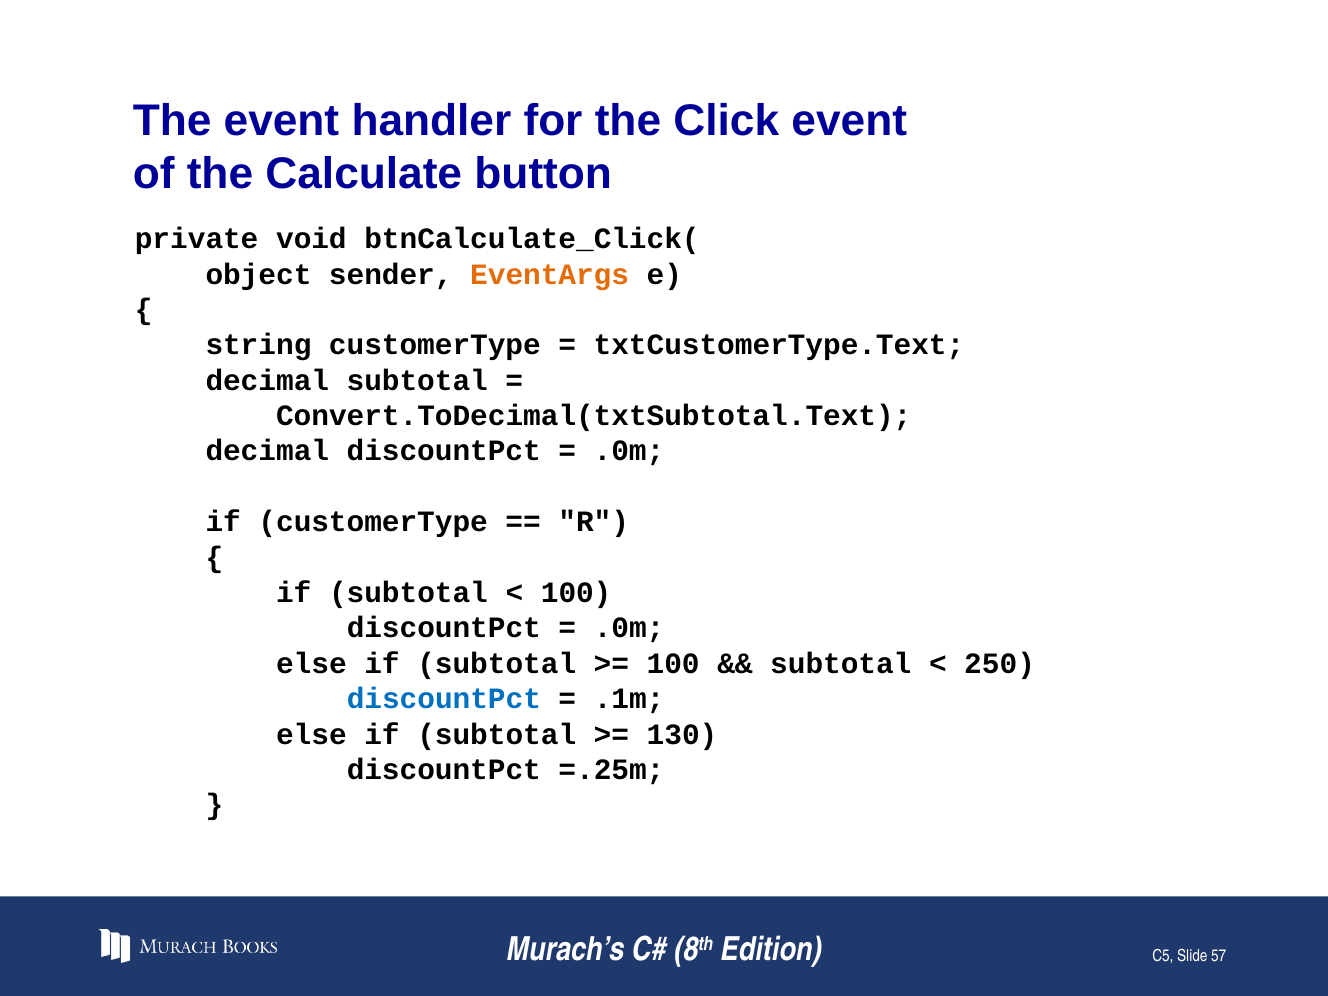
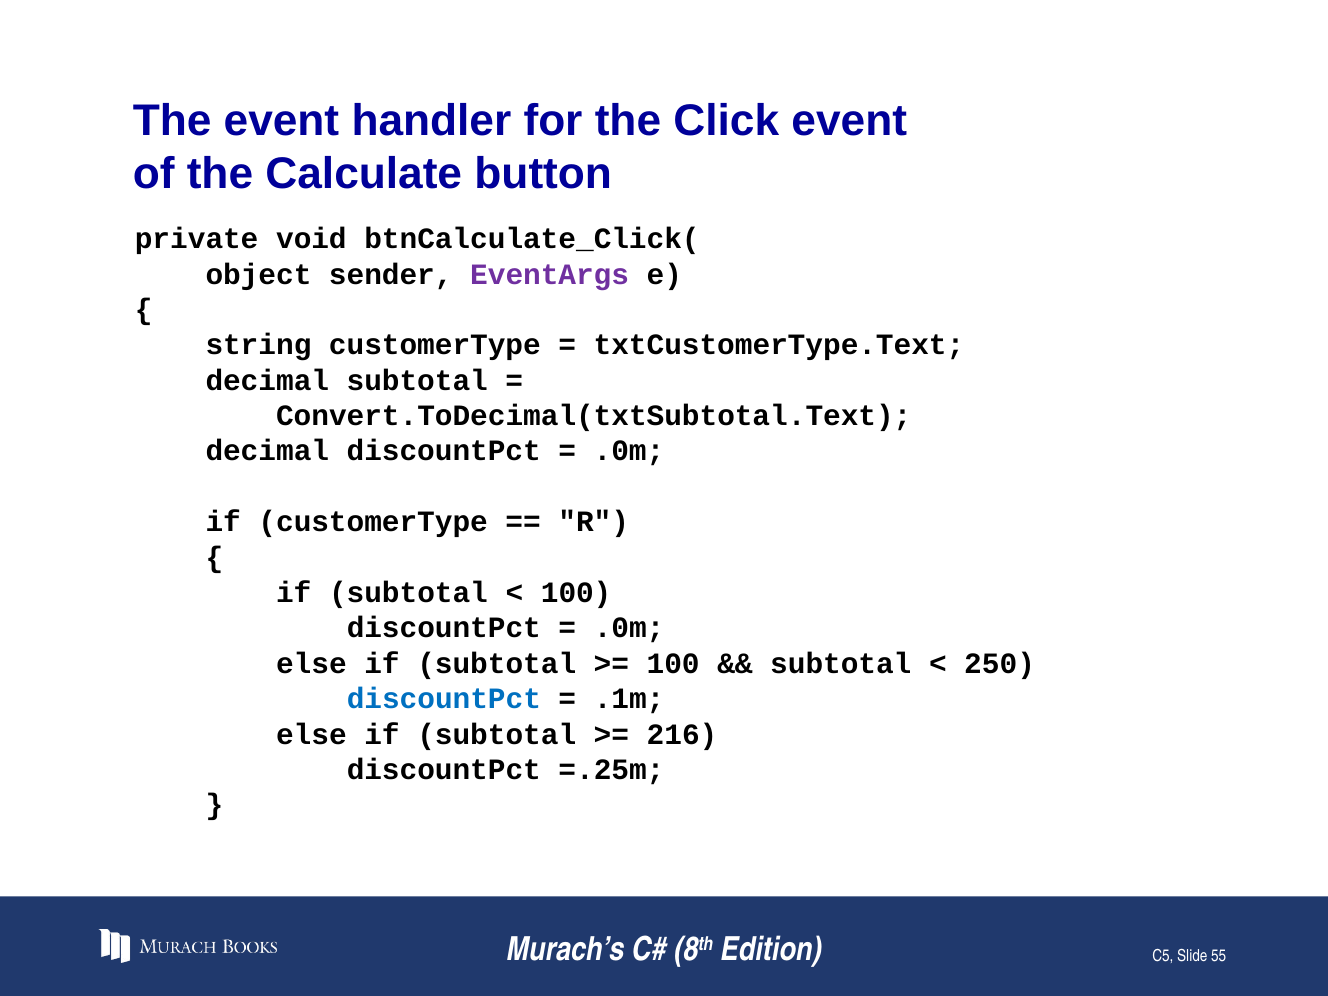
EventArgs colour: orange -> purple (550, 274)
130: 130 -> 216 (682, 734)
57: 57 -> 55 (1219, 956)
